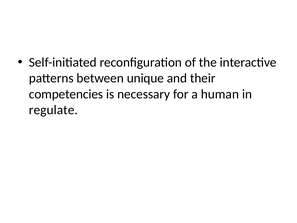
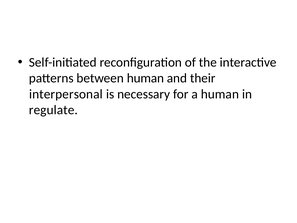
between unique: unique -> human (145, 78)
competencies: competencies -> interpersonal (66, 94)
